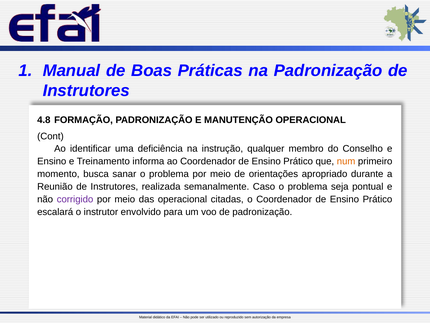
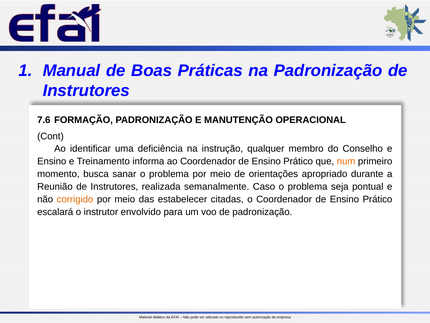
4.8: 4.8 -> 7.6 (44, 120)
corrigido colour: purple -> orange (75, 199)
das operacional: operacional -> estabelecer (182, 199)
